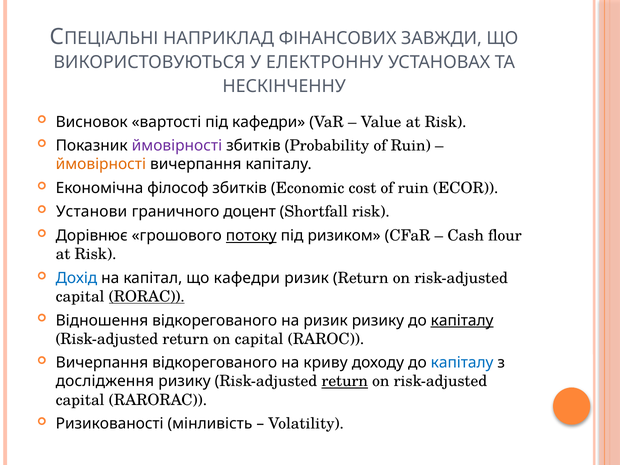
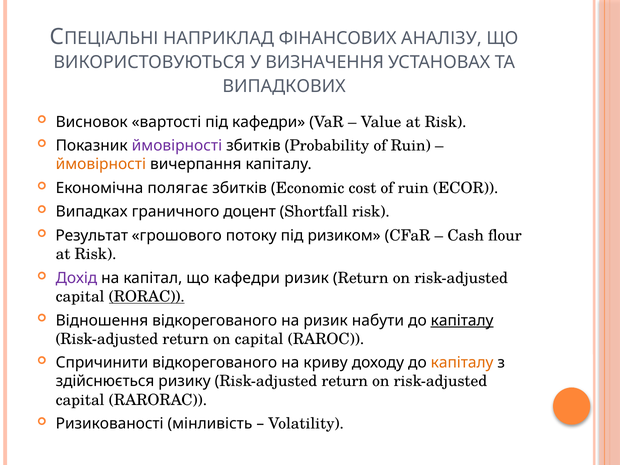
ЗАВЖДИ: ЗАВЖДИ -> АНАЛІЗУ (441, 38)
ЕЛЕКТРОННУ: ЕЛЕКТРОННУ -> ВИЗНАЧЕННЯ (325, 62)
НЕСКІНЧЕННУ: НЕСКІНЧЕННУ -> ВИПАДКОВИХ (284, 86)
філософ: філософ -> полягає (178, 188)
Установи: Установи -> Випадках (92, 212)
Дорівнює: Дорівнює -> Результат (92, 236)
потоку underline: present -> none (251, 236)
Дохід colour: blue -> purple (76, 278)
ризик ризику: ризику -> набути (378, 320)
Вичерпання: Вичерпання -> Спричинити (102, 363)
капіталу colour: blue -> orange (462, 363)
дослідження: дослідження -> здійснюється (105, 381)
return underline: present -> none (345, 381)
